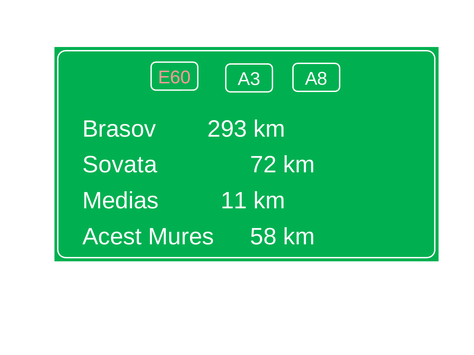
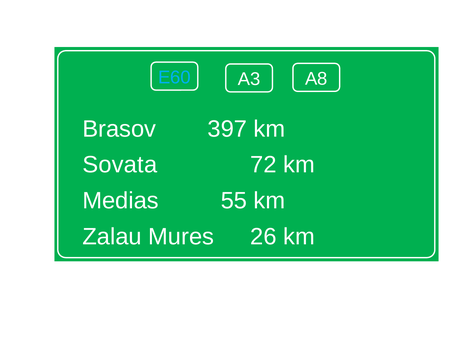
E60 colour: pink -> light blue (174, 78)
293: 293 -> 397 (227, 129)
11: 11 -> 55 (234, 201)
Acest: Acest -> Zalau (112, 237)
58: 58 -> 26 (263, 237)
